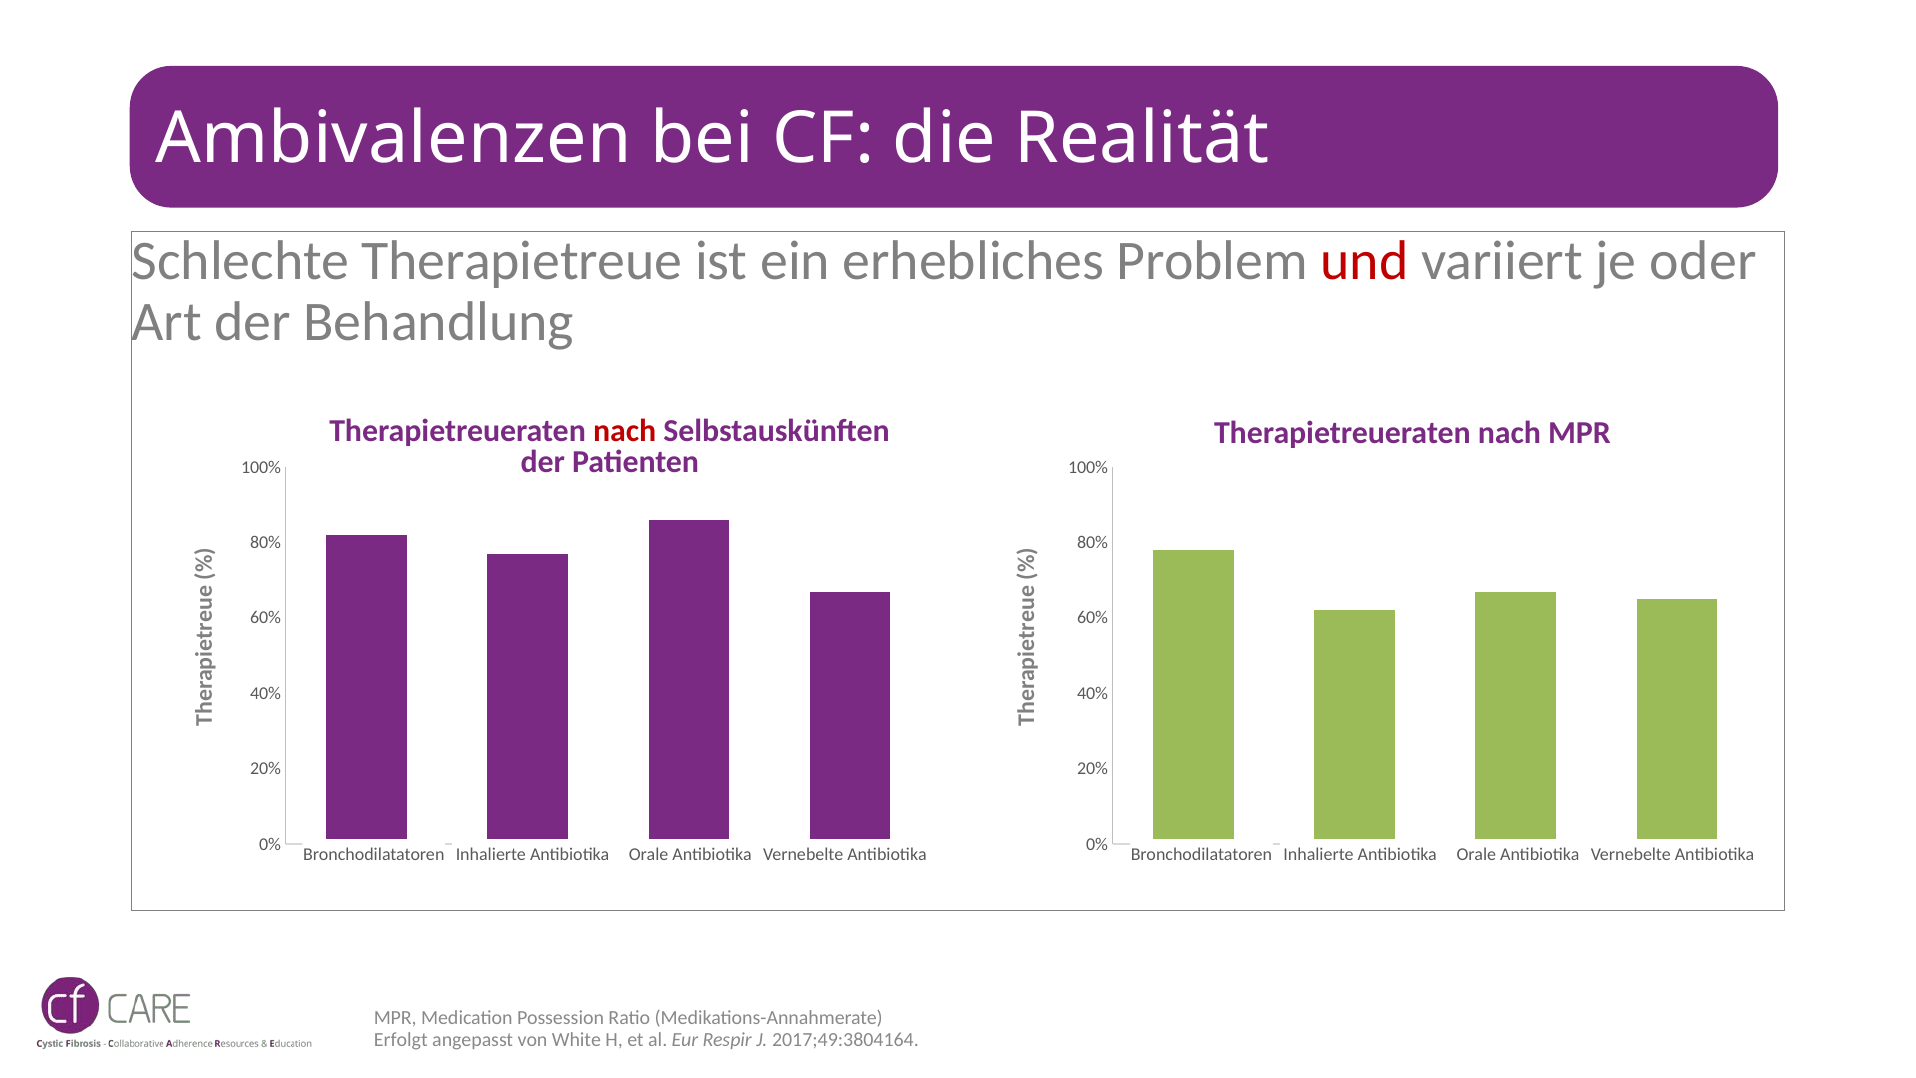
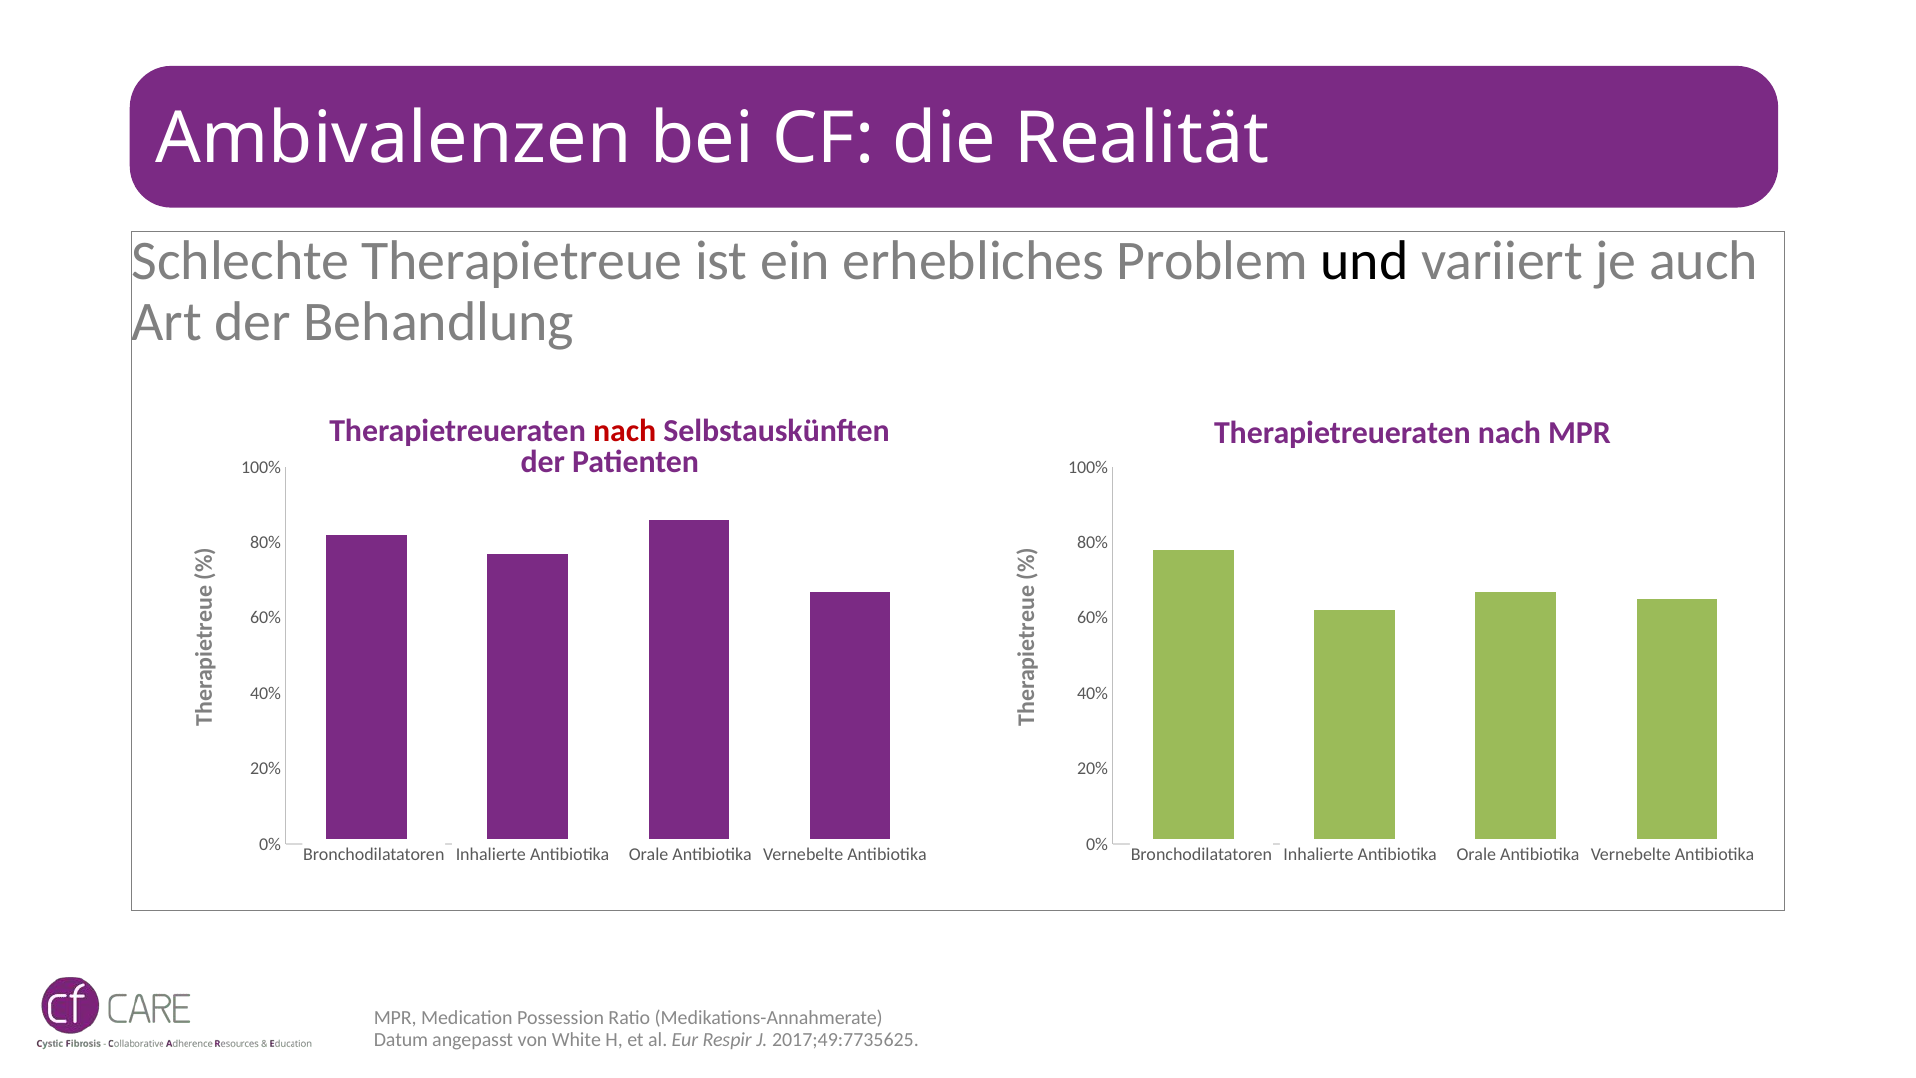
und colour: red -> black (1365, 261)
oder: oder -> auch (1704, 261)
Erfolgt: Erfolgt -> Datum (401, 1040)
2017;49:3804164: 2017;49:3804164 -> 2017;49:7735625 (845, 1040)
